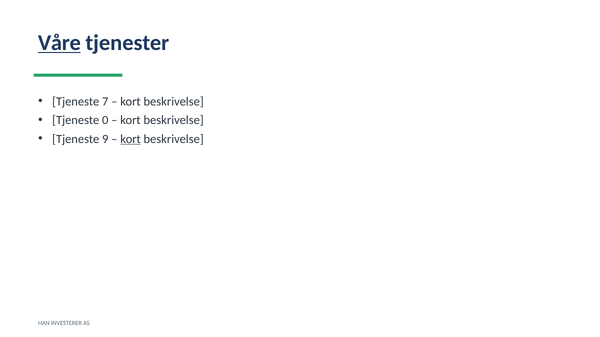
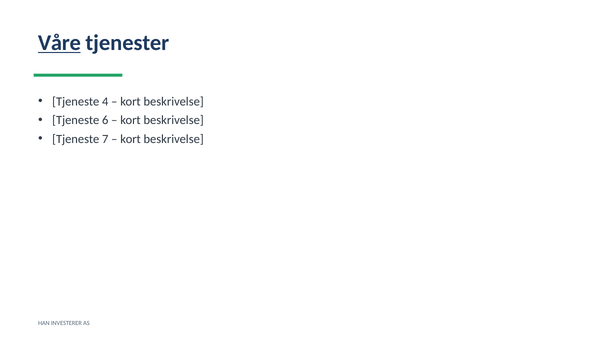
7: 7 -> 4 (105, 102)
0: 0 -> 6 (105, 120)
9: 9 -> 7 (105, 139)
kort underline: present -> none (131, 139)
